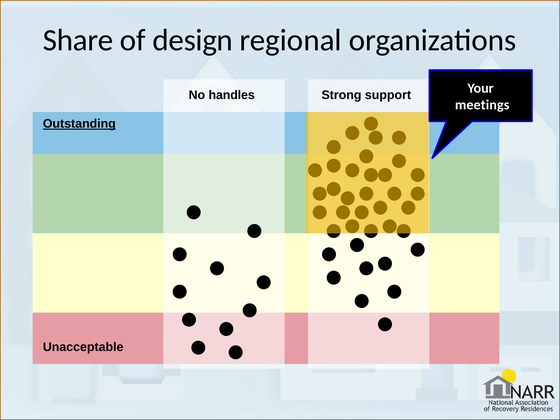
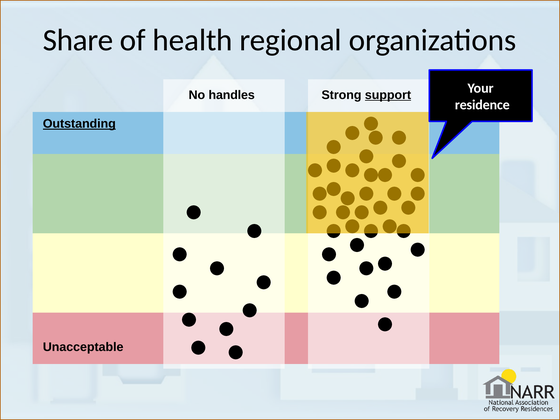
design: design -> health (193, 40)
support underline: none -> present (388, 95)
meetings: meetings -> residence (482, 105)
